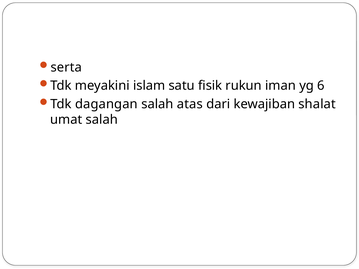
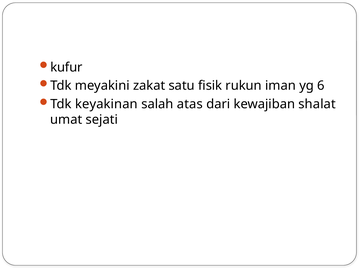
serta: serta -> kufur (66, 67)
islam: islam -> zakat (149, 86)
dagangan: dagangan -> keyakinan (106, 104)
umat salah: salah -> sejati (102, 120)
